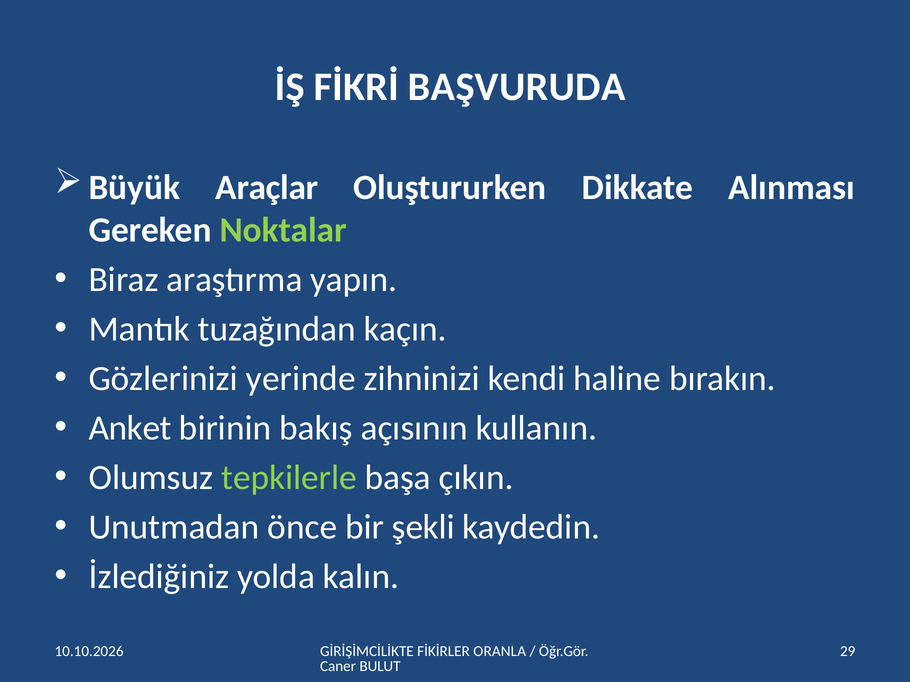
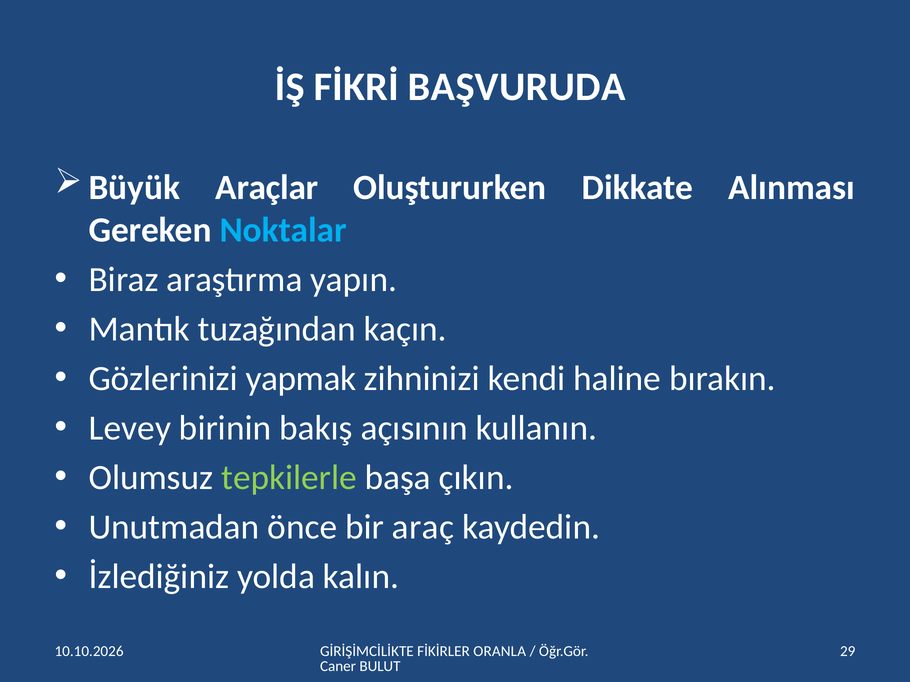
Noktalar colour: light green -> light blue (283, 230)
yerinde: yerinde -> yapmak (301, 379)
Anket: Anket -> Levey (130, 428)
şekli: şekli -> araç (423, 528)
